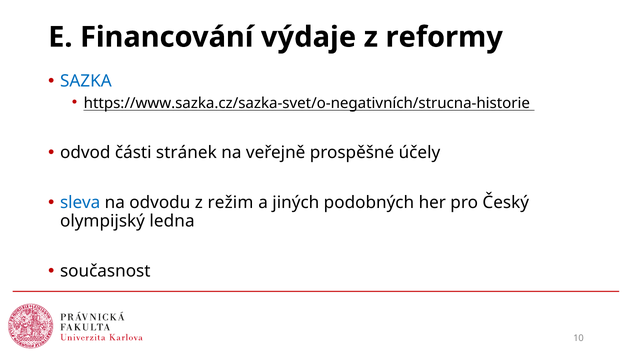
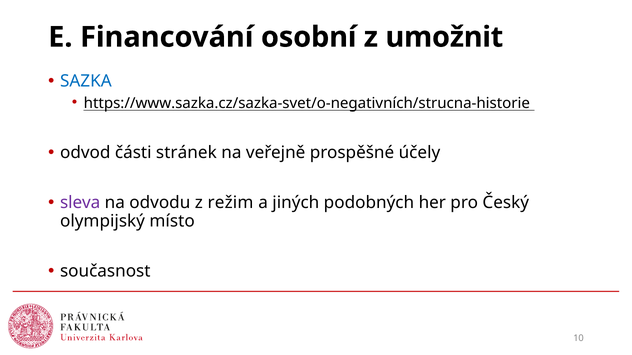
výdaje: výdaje -> osobní (309, 37)
reformy: reformy -> umožnit (444, 37)
sleva colour: blue -> purple (80, 203)
ledna: ledna -> místo (172, 222)
